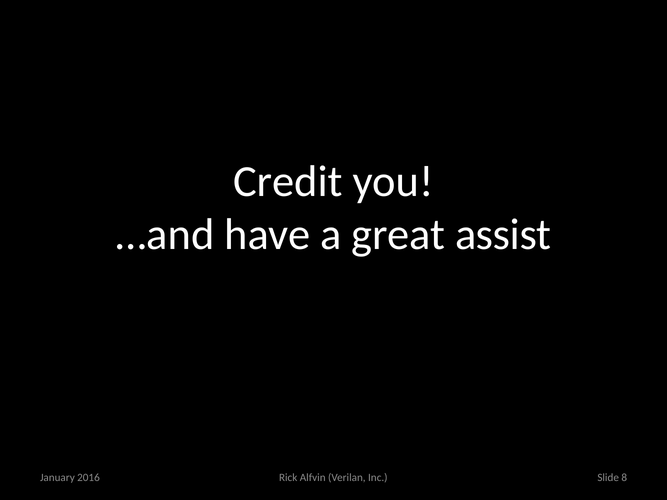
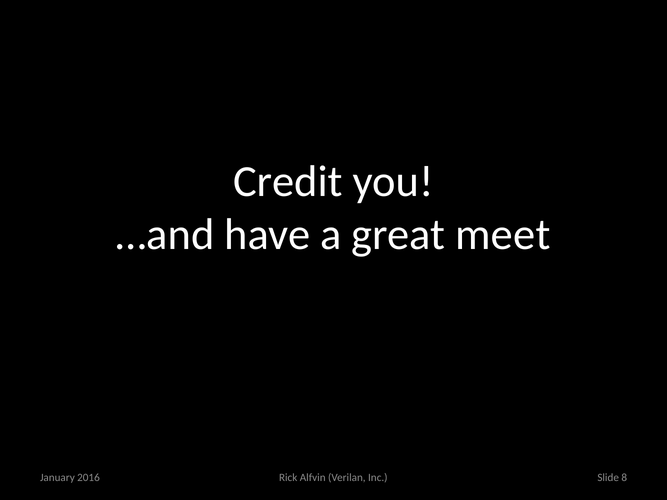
assist: assist -> meet (503, 235)
